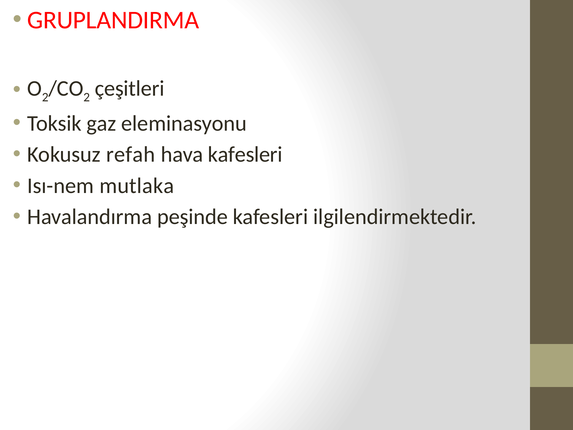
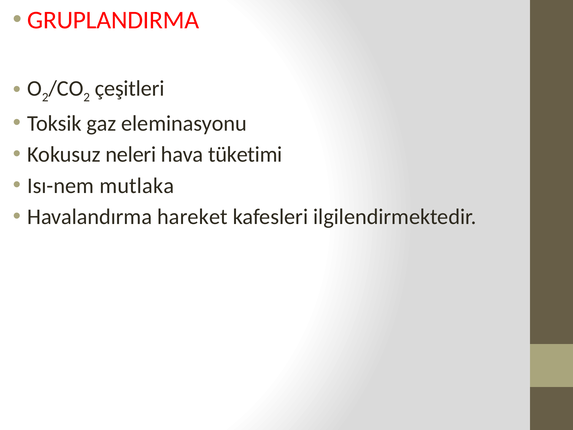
refah: refah -> neleri (131, 154)
hava kafesleri: kafesleri -> tüketimi (245, 154)
peşinde: peşinde -> hareket (192, 217)
